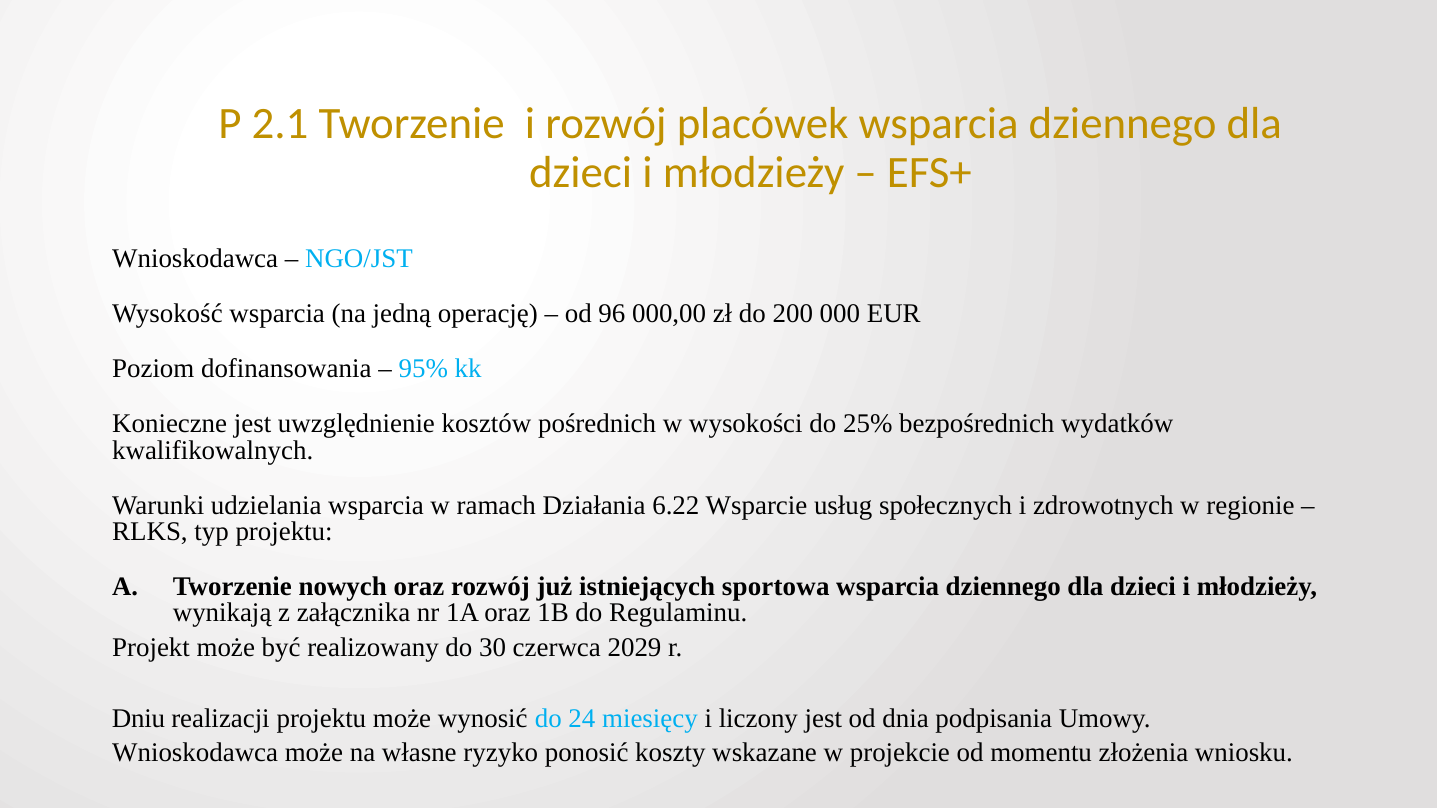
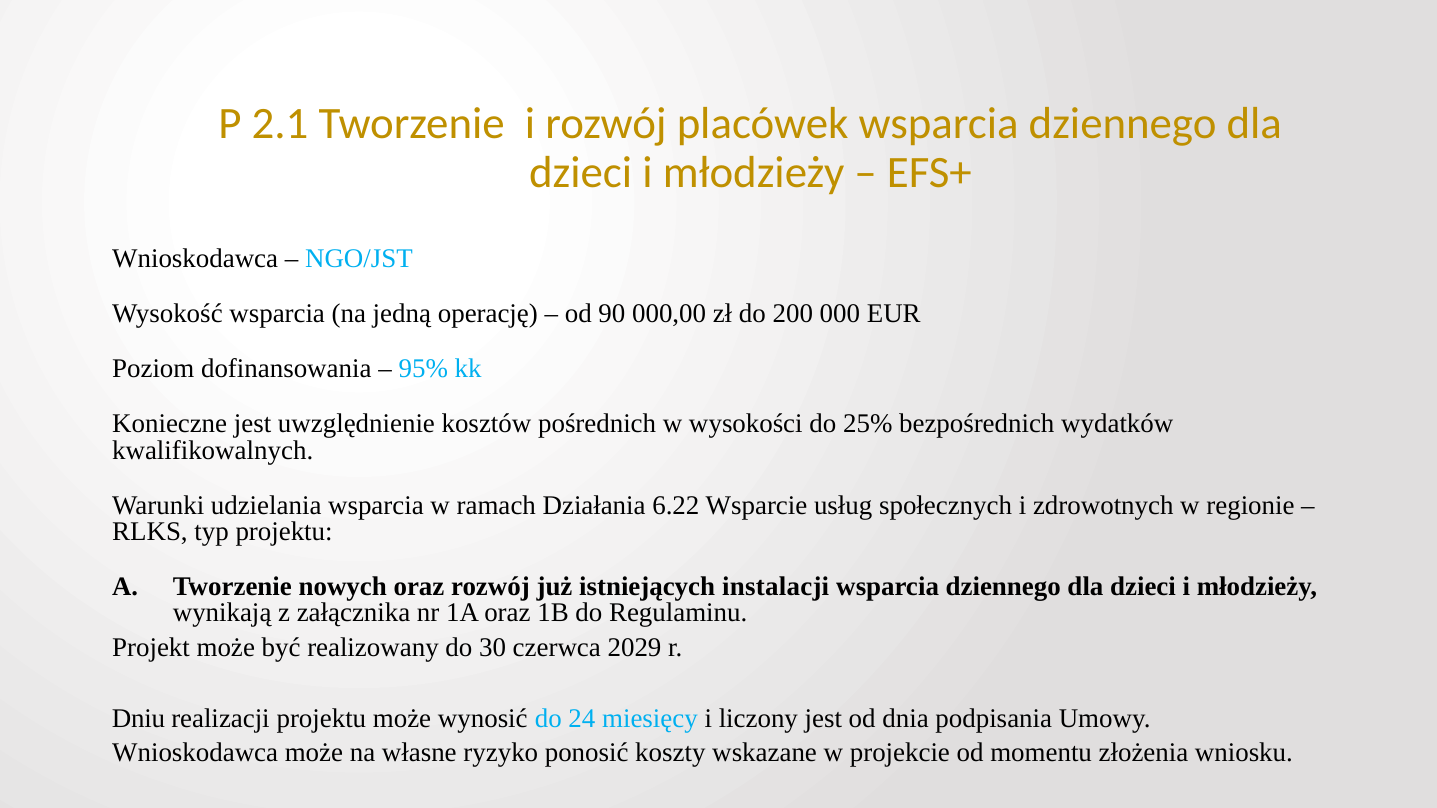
96: 96 -> 90 (612, 314)
sportowa: sportowa -> instalacji (776, 587)
